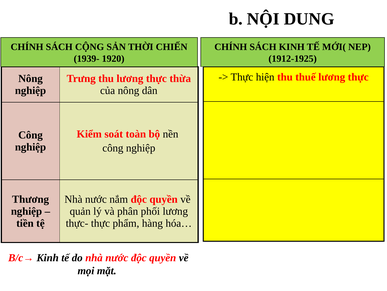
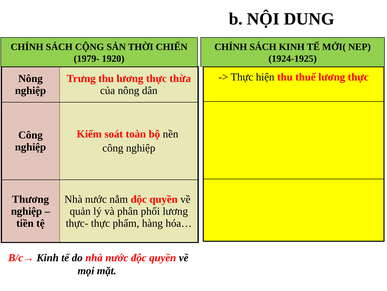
1939-: 1939- -> 1979- (87, 58)
1912-1925: 1912-1925 -> 1924-1925 (293, 58)
